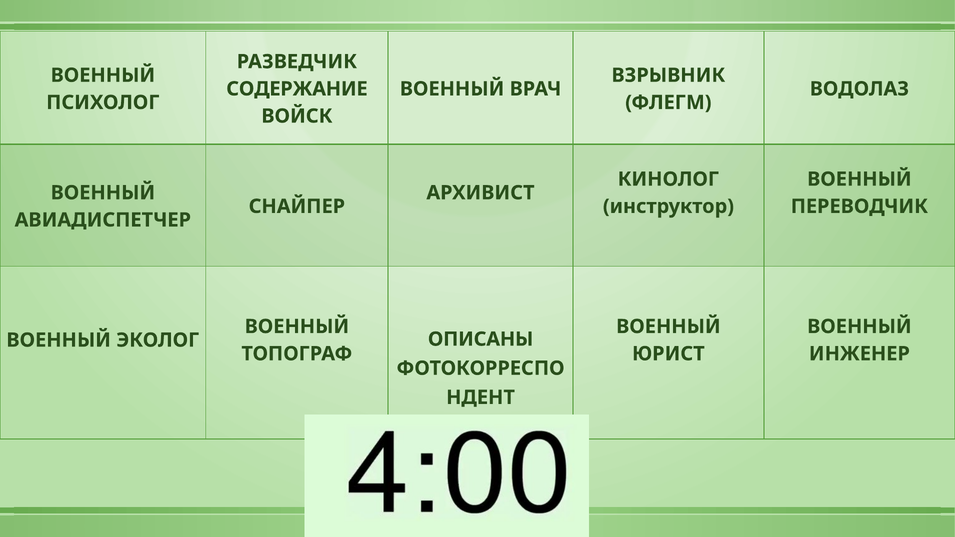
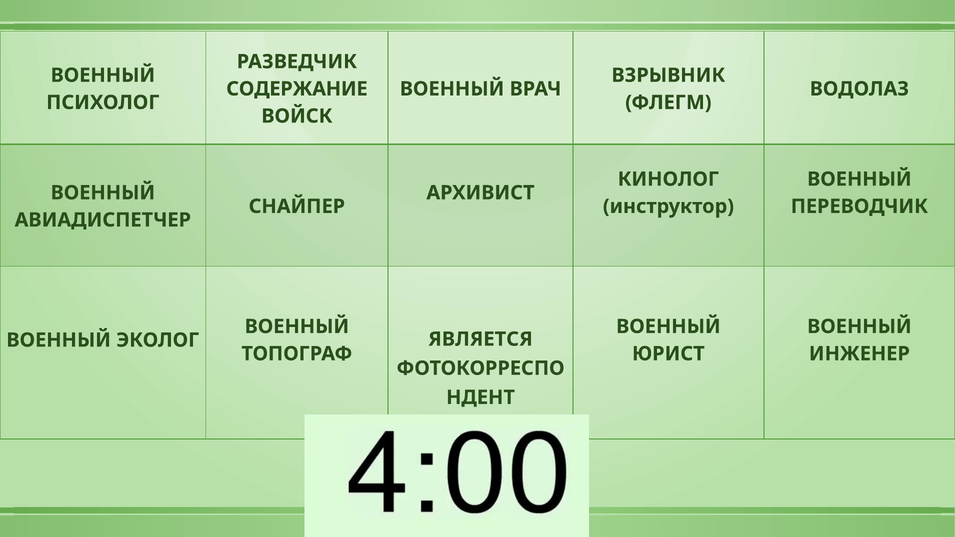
ОПИСАНЫ: ОПИСАНЫ -> ЯВЛЯЕТСЯ (480, 339)
